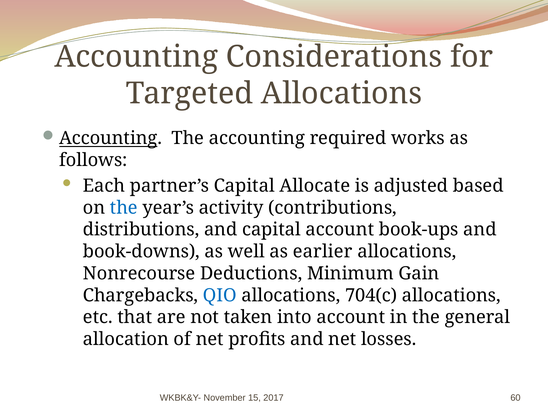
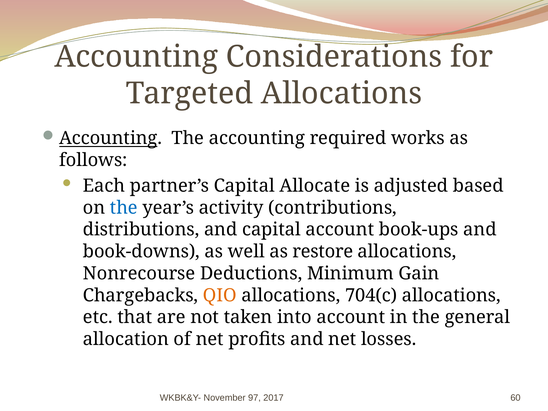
earlier: earlier -> restore (323, 251)
QIO colour: blue -> orange (220, 295)
15: 15 -> 97 (254, 398)
